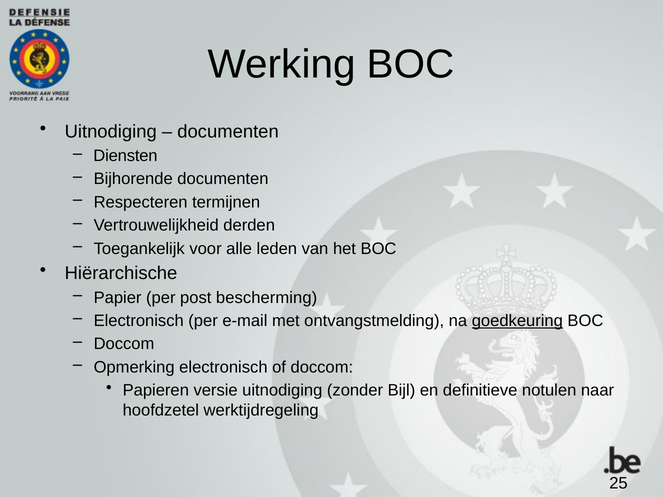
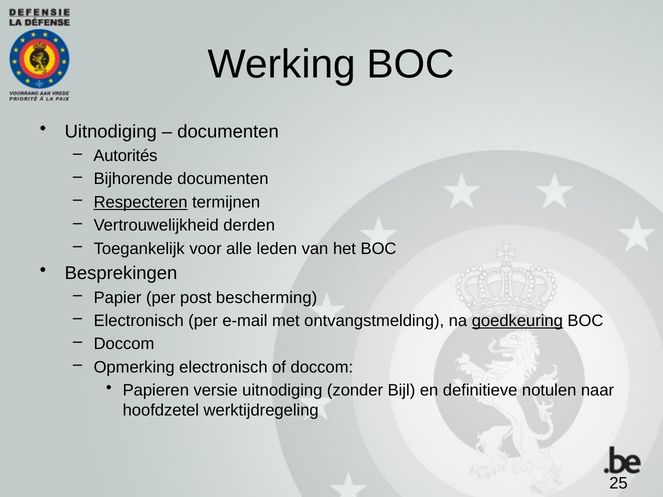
Diensten: Diensten -> Autorités (125, 156)
Respecteren underline: none -> present (141, 202)
Hiërarchische: Hiërarchische -> Besprekingen (121, 274)
